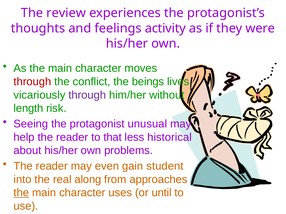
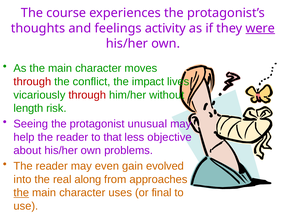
review: review -> course (66, 13)
were underline: none -> present (260, 28)
beings: beings -> impact (148, 82)
through colour: purple -> red (87, 95)
historical: historical -> objective (170, 137)
student: student -> evolved (165, 166)
until: until -> final (162, 193)
